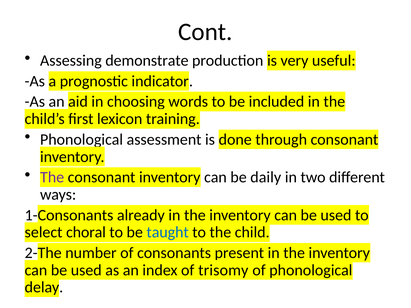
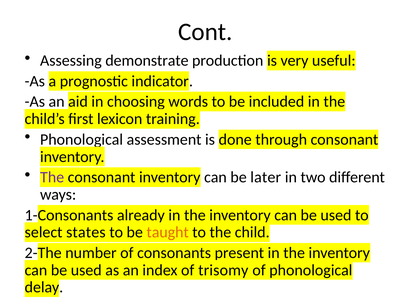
daily: daily -> later (266, 177)
choral: choral -> states (86, 233)
taught colour: blue -> orange (168, 233)
